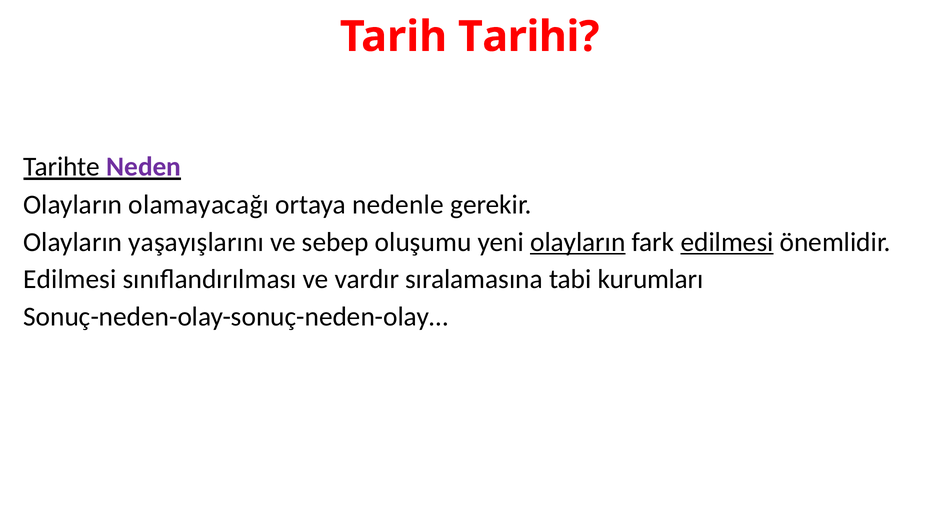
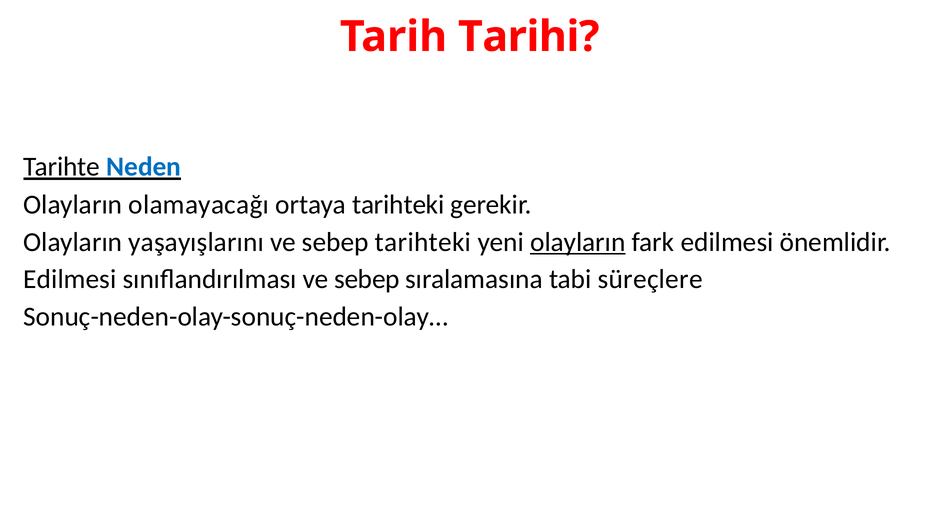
Neden colour: purple -> blue (144, 167)
ortaya nedenle: nedenle -> tarihteki (398, 205)
sebep oluşumu: oluşumu -> tarihteki (423, 242)
edilmesi underline: present -> none (727, 242)
sınıflandırılması ve vardır: vardır -> sebep (367, 280)
kurumları: kurumları -> süreçlere (650, 280)
